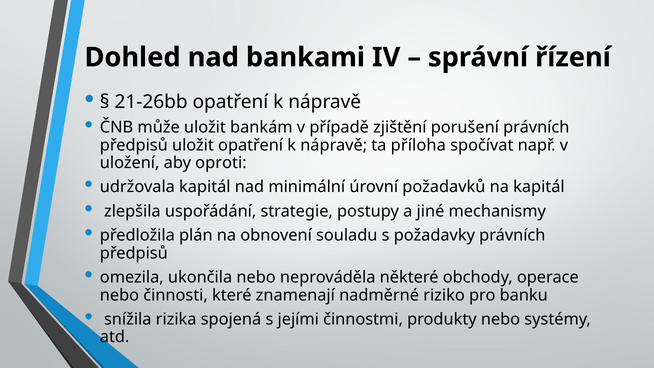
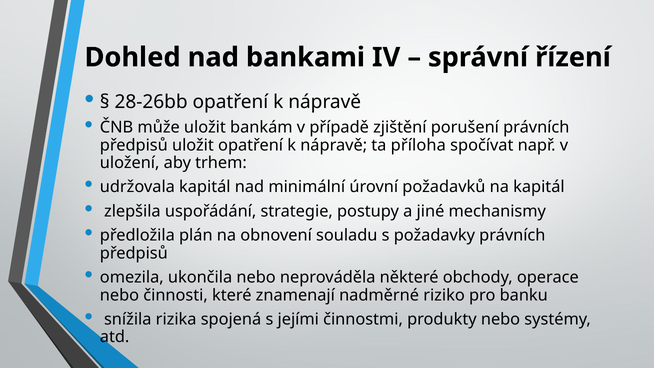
21-26bb: 21-26bb -> 28-26bb (151, 102)
oproti: oproti -> trhem (221, 163)
